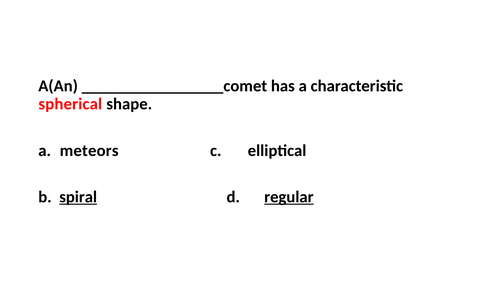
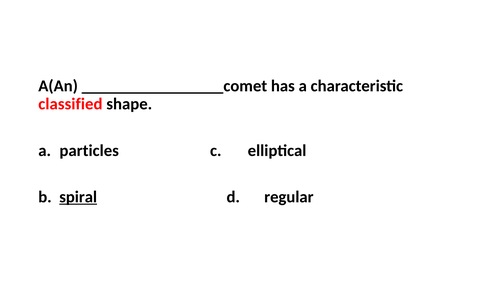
spherical: spherical -> classified (70, 104)
meteors: meteors -> particles (89, 151)
regular underline: present -> none (289, 197)
